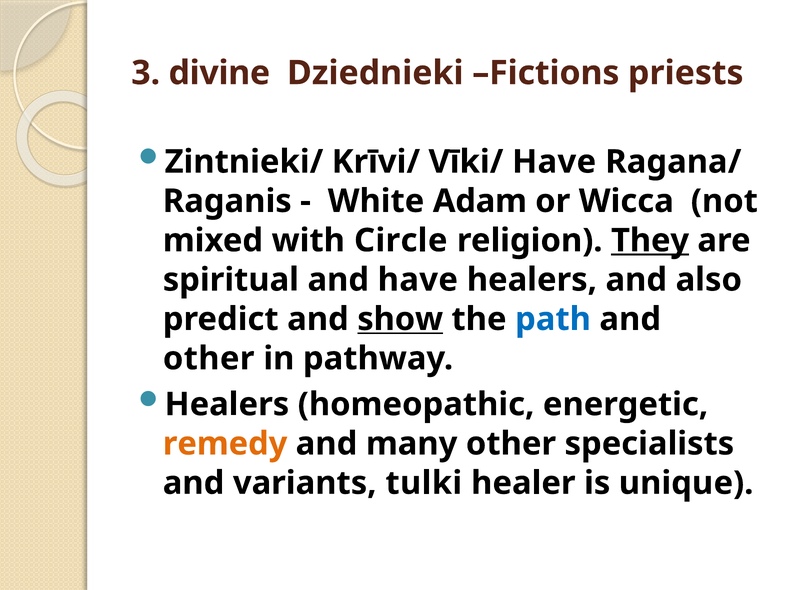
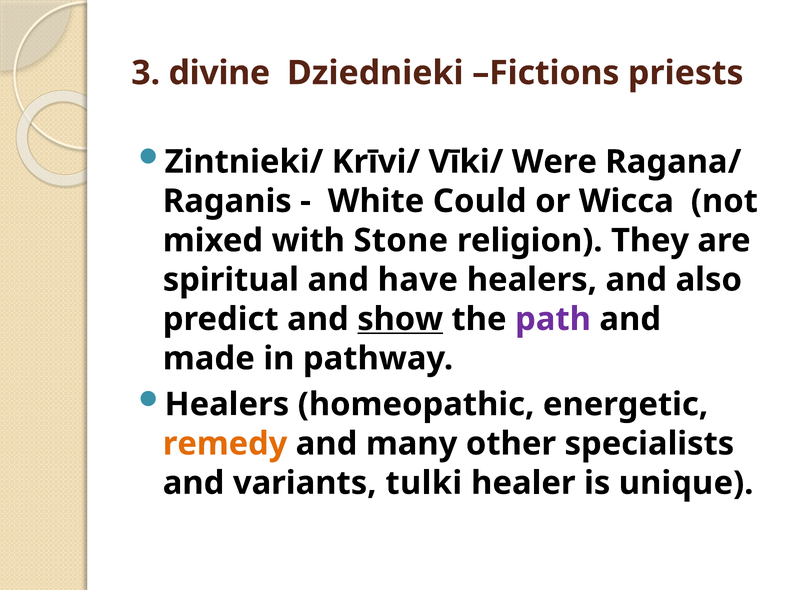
Vīki/ Have: Have -> Were (554, 162)
Adam: Adam -> Could (480, 201)
Circle: Circle -> Stone (401, 241)
They underline: present -> none (650, 241)
path colour: blue -> purple (553, 319)
other: other -> made (209, 359)
